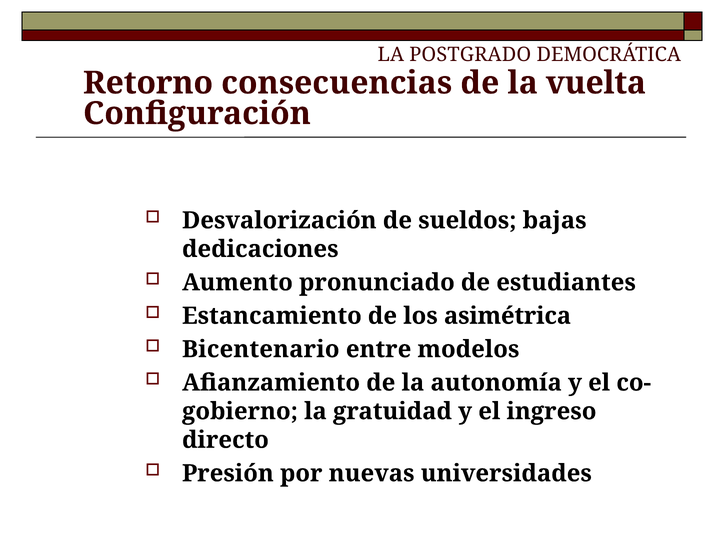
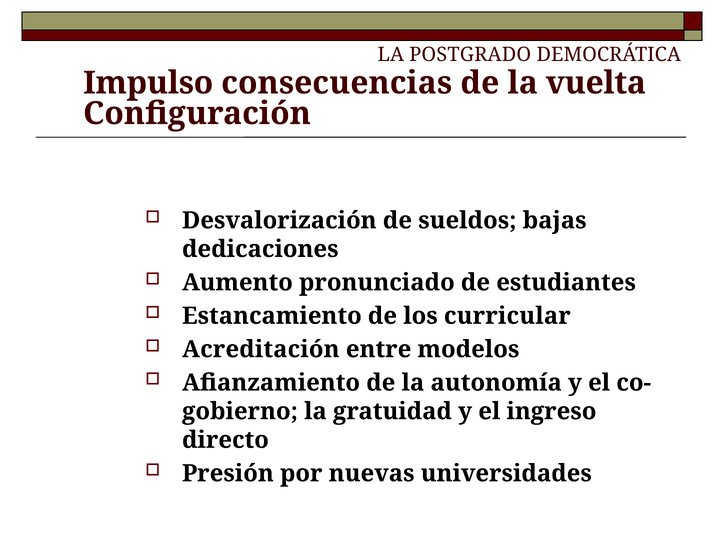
Retorno: Retorno -> Impulso (148, 83)
asimétrica: asimétrica -> curricular (507, 316)
Bicentenario: Bicentenario -> Acreditación (261, 349)
